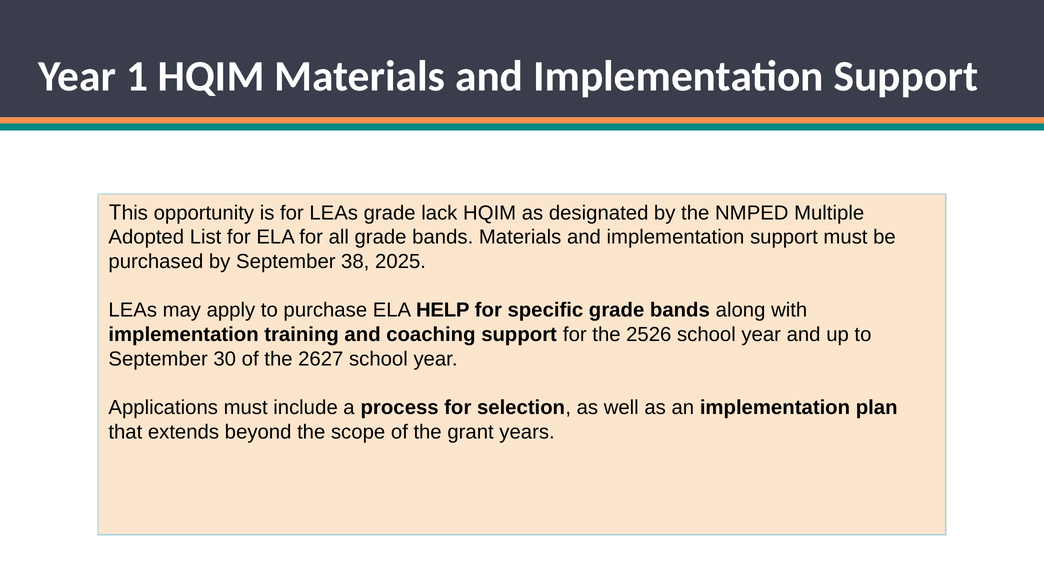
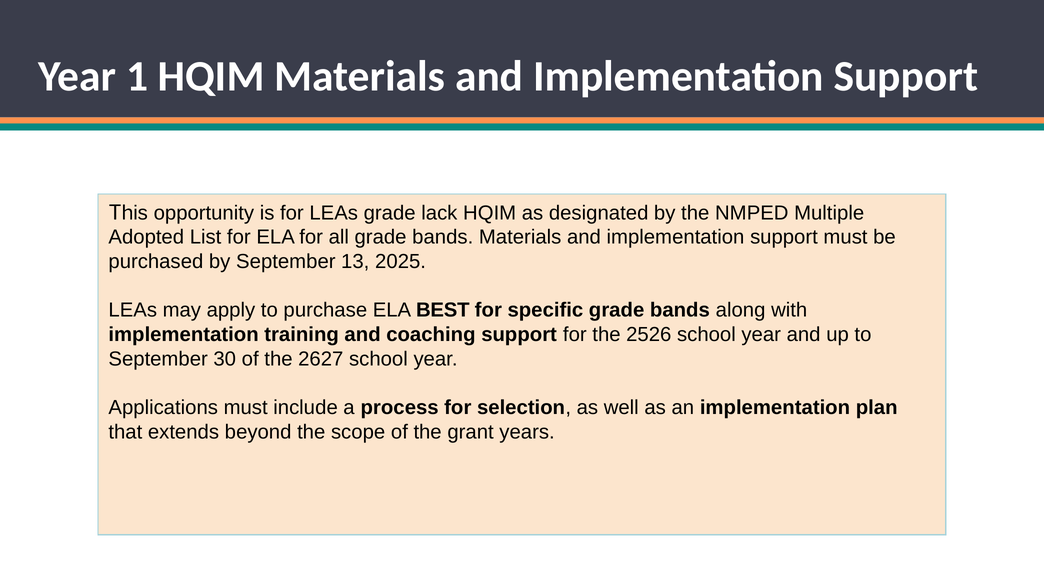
38: 38 -> 13 (355, 262)
HELP: HELP -> BEST (443, 310)
